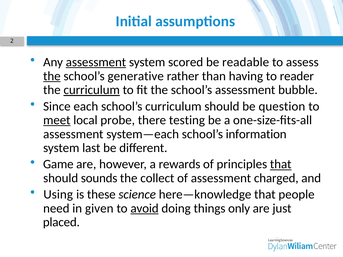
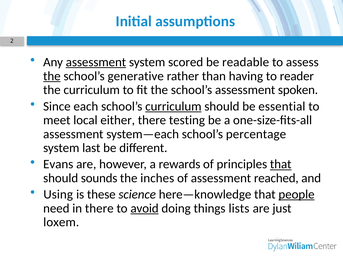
curriculum underline: present -> none (92, 90)
bubble: bubble -> spoken (298, 90)
curriculum underline: none -> present (173, 106)
question: question -> essential (282, 106)
meet underline: present -> none (57, 120)
probe: probe -> either (118, 120)
information: information -> percentage (256, 134)
Game: Game -> Evans (58, 164)
collect: collect -> inches (157, 178)
charged: charged -> reached (276, 178)
people underline: none -> present (297, 195)
in given: given -> there (99, 209)
only: only -> lists (239, 209)
placed: placed -> loxem (61, 222)
